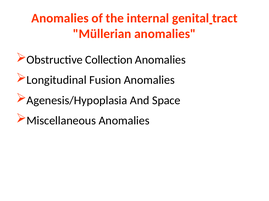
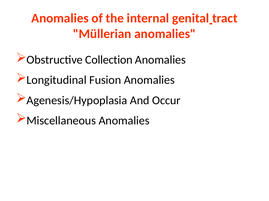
Space: Space -> Occur (166, 101)
